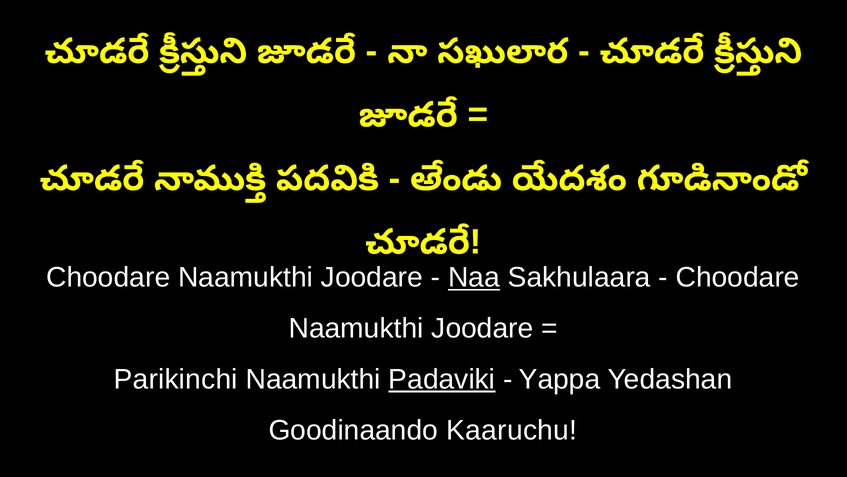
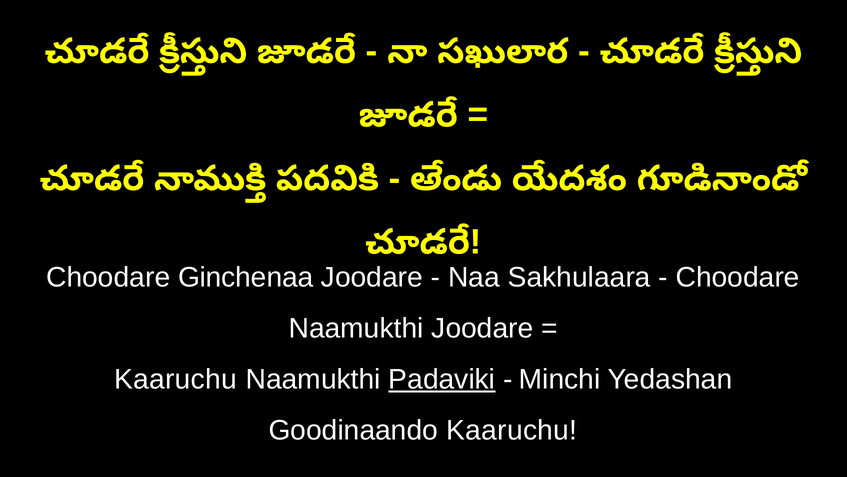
Naamukthi: Naamukthi -> Ginchenaa (246, 277)
Naa underline: present -> none (474, 277)
Parikinchi: Parikinchi -> Kaaruchu (176, 379)
Yappa: Yappa -> Minchi (560, 379)
